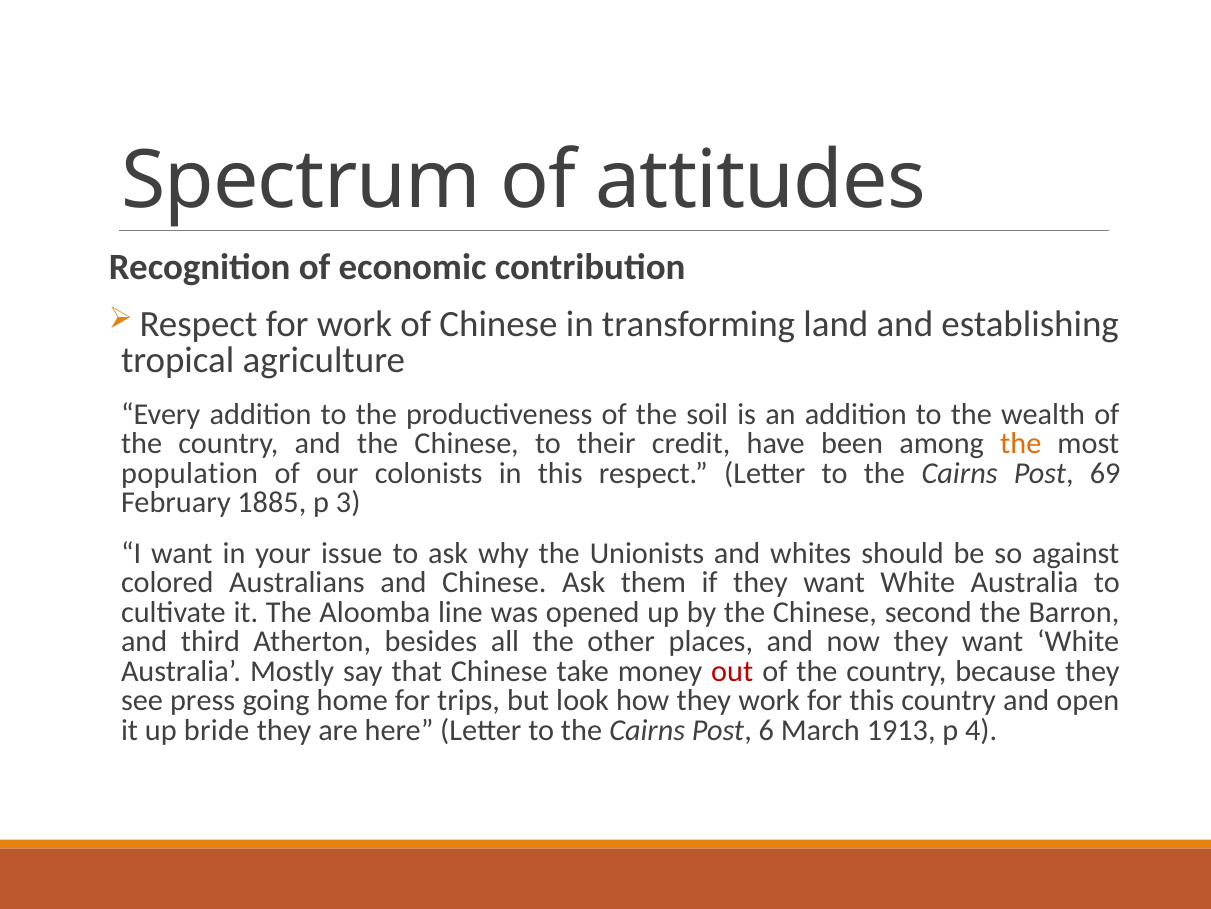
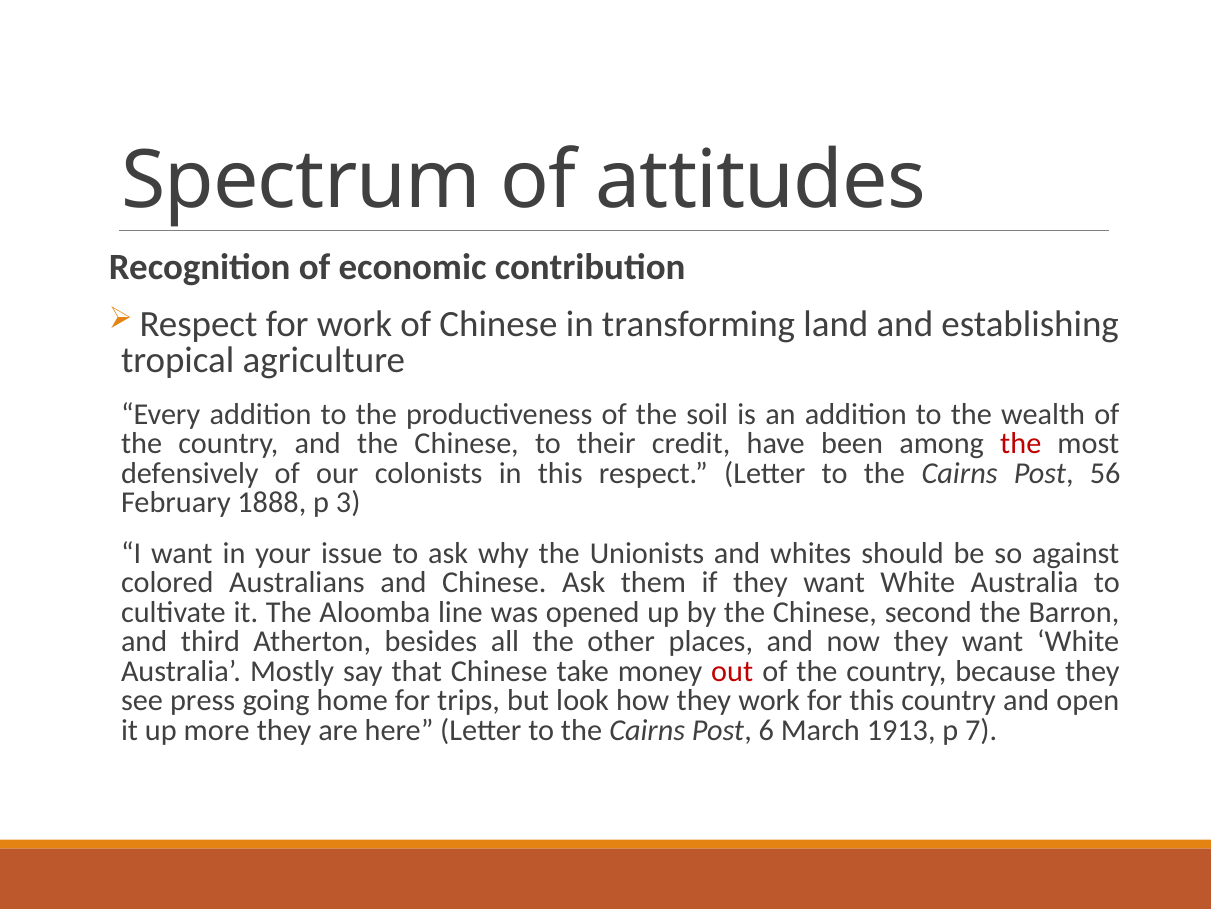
the colour: orange -> red (1021, 444)
population: population -> defensively (190, 473)
69: 69 -> 56 (1105, 473)
1885: 1885 -> 1888 (272, 502)
bride: bride -> more (217, 729)
4: 4 -> 7 (981, 729)
